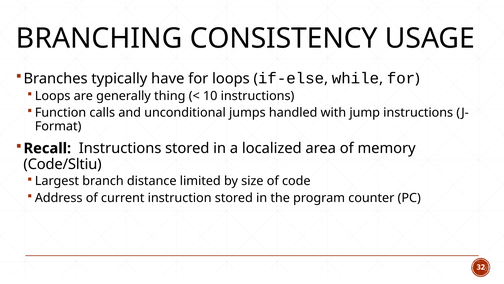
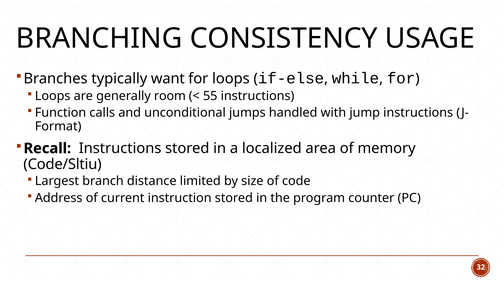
have: have -> want (168, 79)
thing: thing -> room (170, 96)
10: 10 -> 55 (210, 96)
